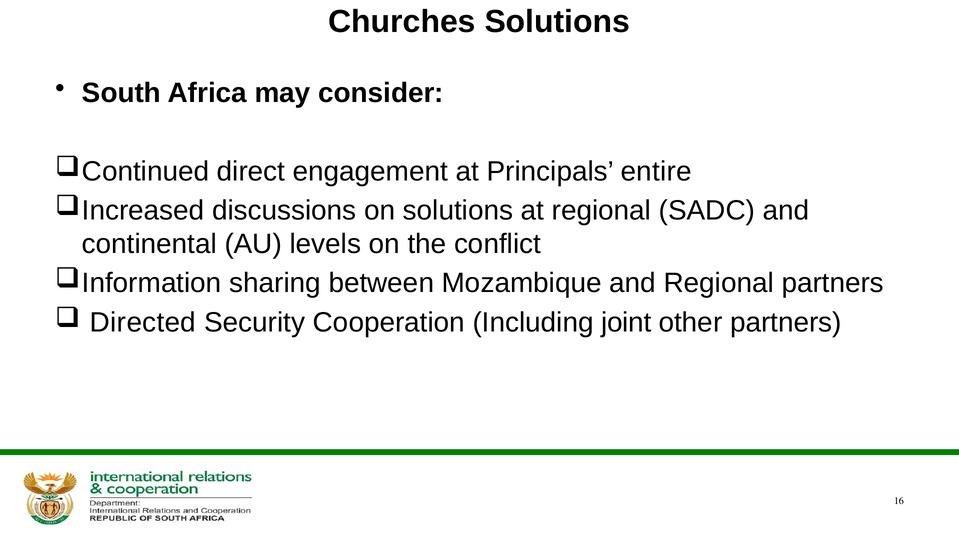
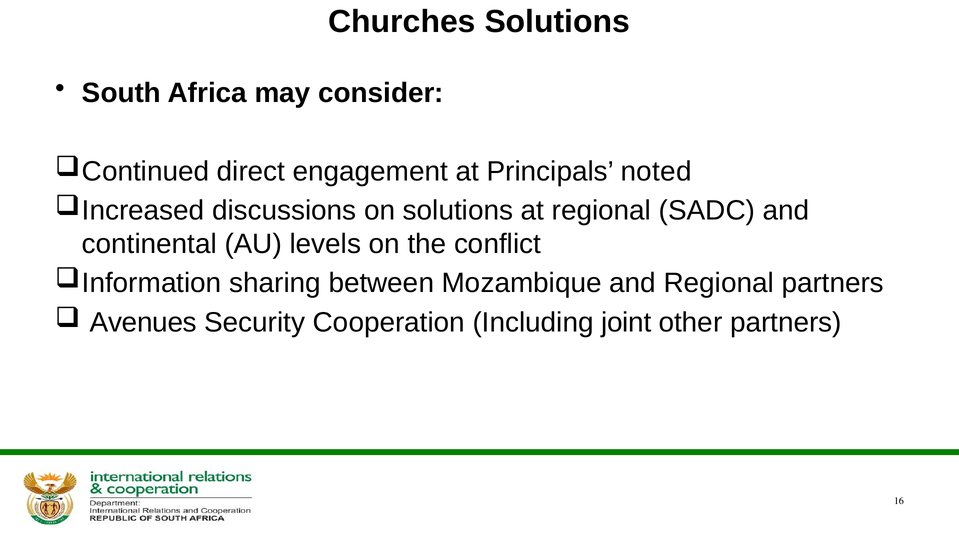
entire: entire -> noted (656, 171)
Directed: Directed -> Avenues (143, 323)
